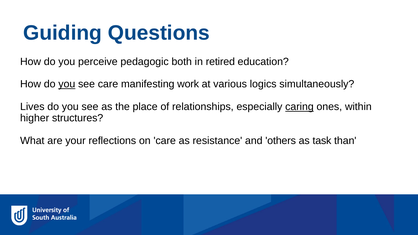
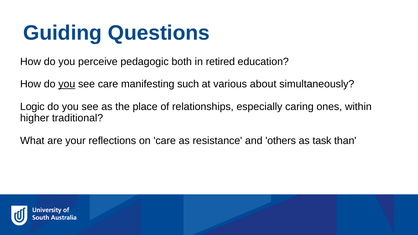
work: work -> such (188, 84)
logics: logics -> about (263, 84)
Lives: Lives -> Logic (32, 107)
caring underline: present -> none (299, 107)
structures: structures -> traditional (78, 118)
